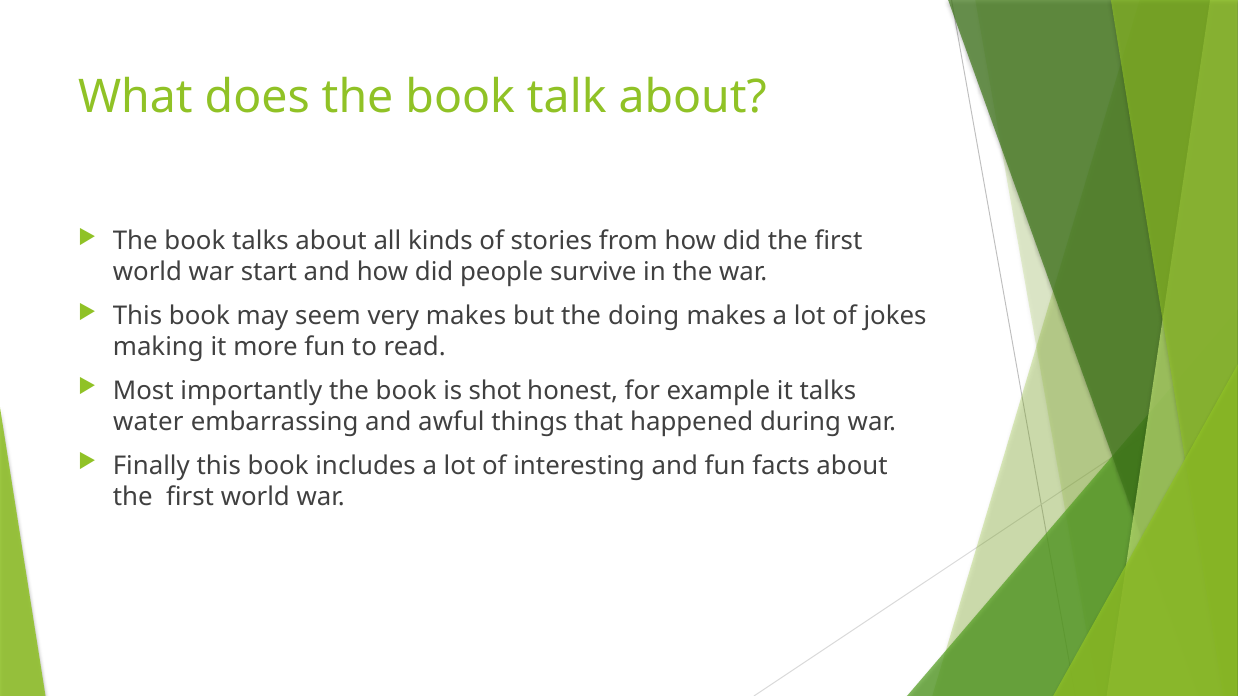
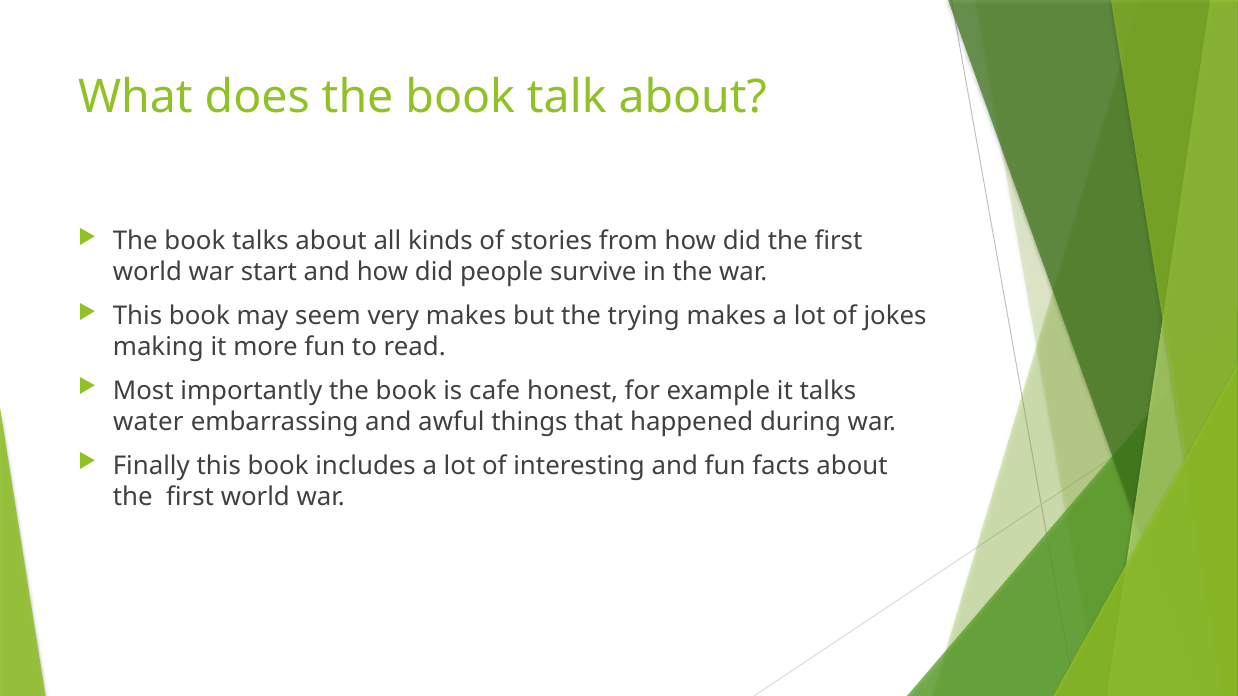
doing: doing -> trying (644, 316)
shot: shot -> cafe (495, 391)
